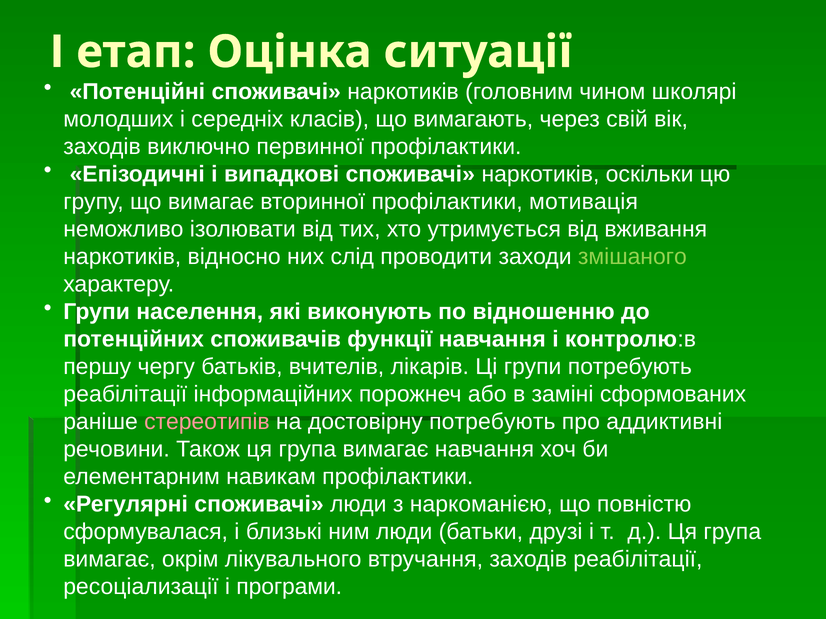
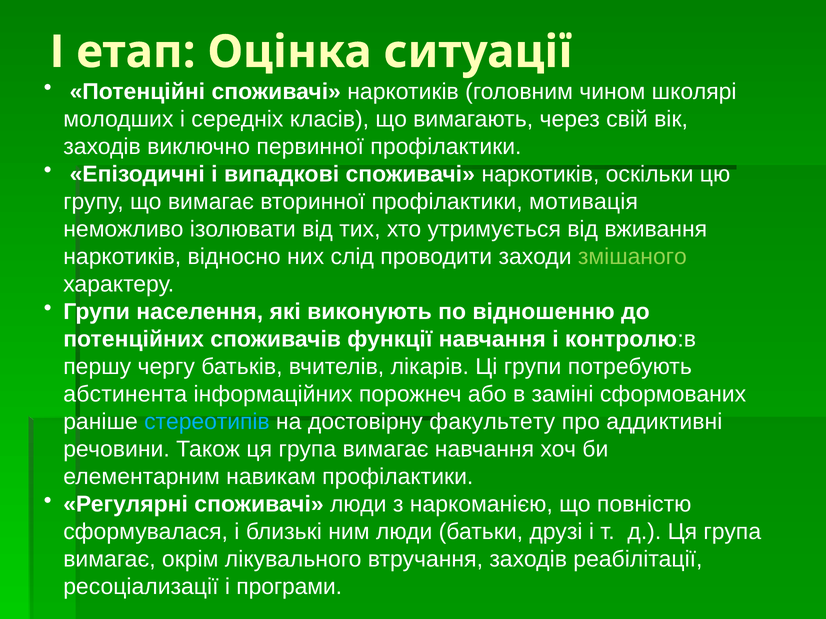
реабілітації: реабілітації -> абстинента (125, 395)
стереотипів colour: pink -> light blue (207, 422)
достовірну потребують: потребують -> факультету (492, 422)
